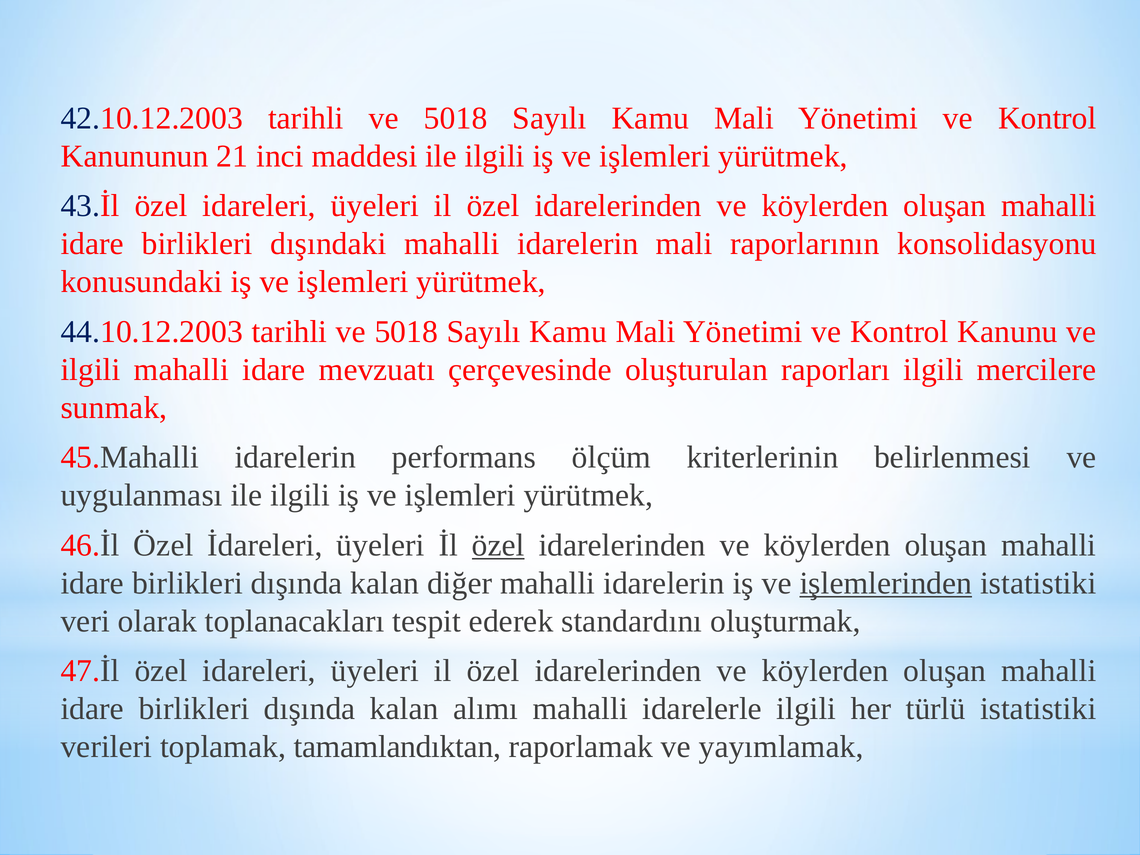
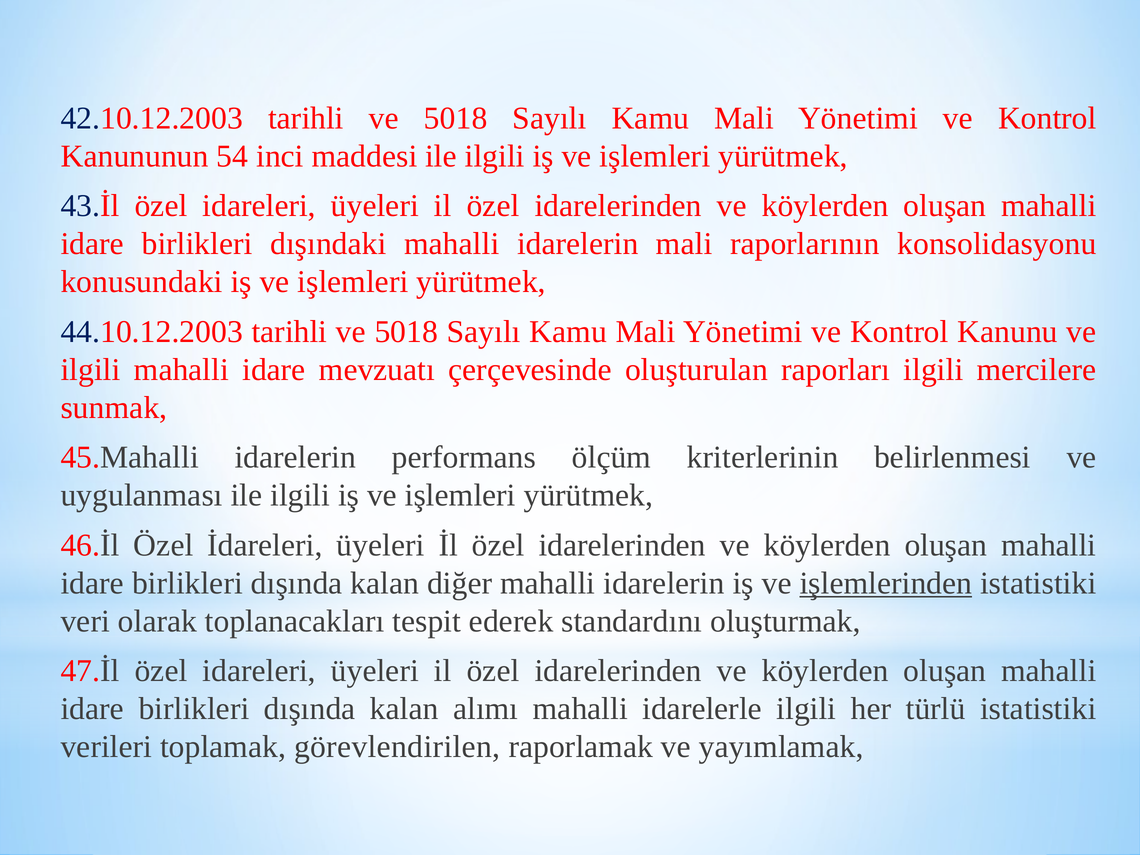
21: 21 -> 54 (232, 156)
özel underline: present -> none (498, 545)
tamamlandıktan: tamamlandıktan -> görevlendirilen (397, 747)
